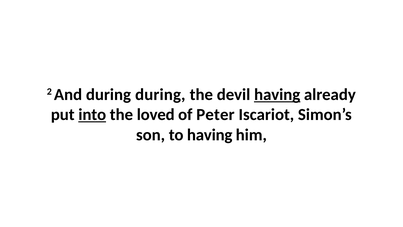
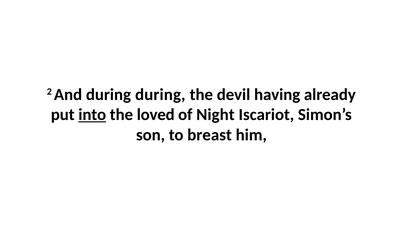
having underline: present -> none (277, 94)
Peter: Peter -> Night (215, 115)
to having: having -> breast (210, 135)
